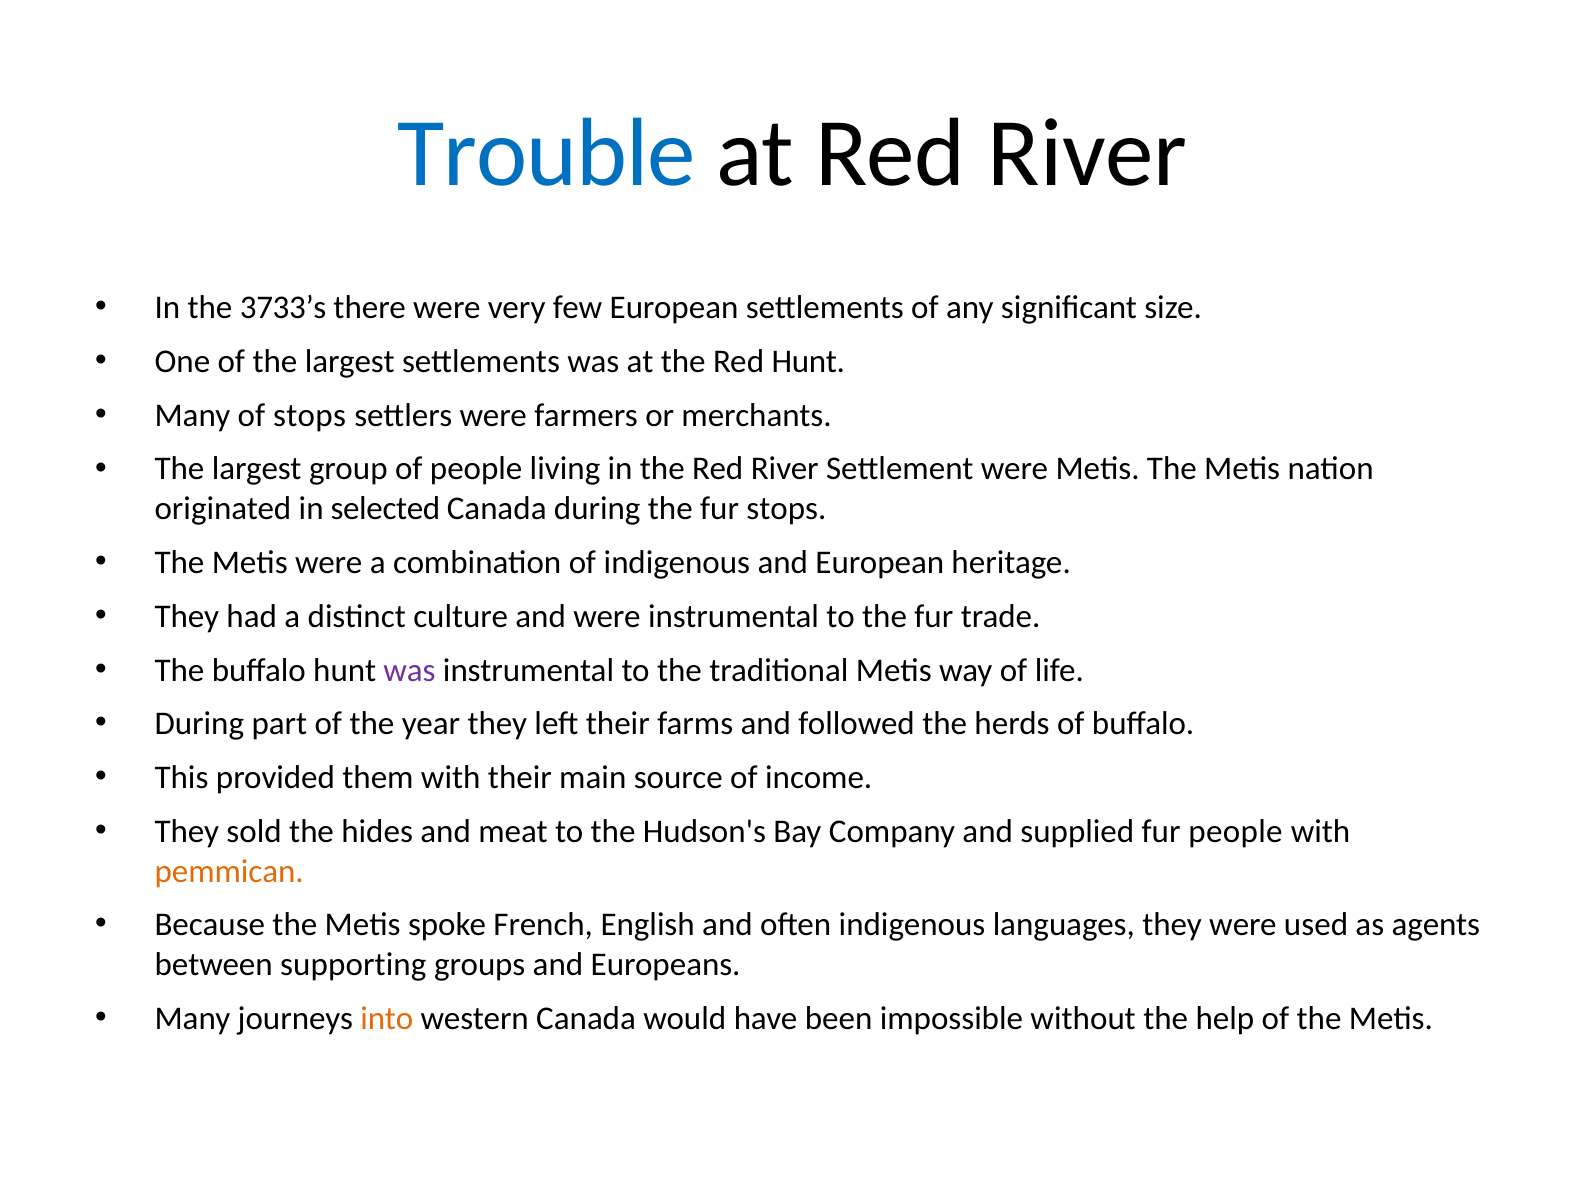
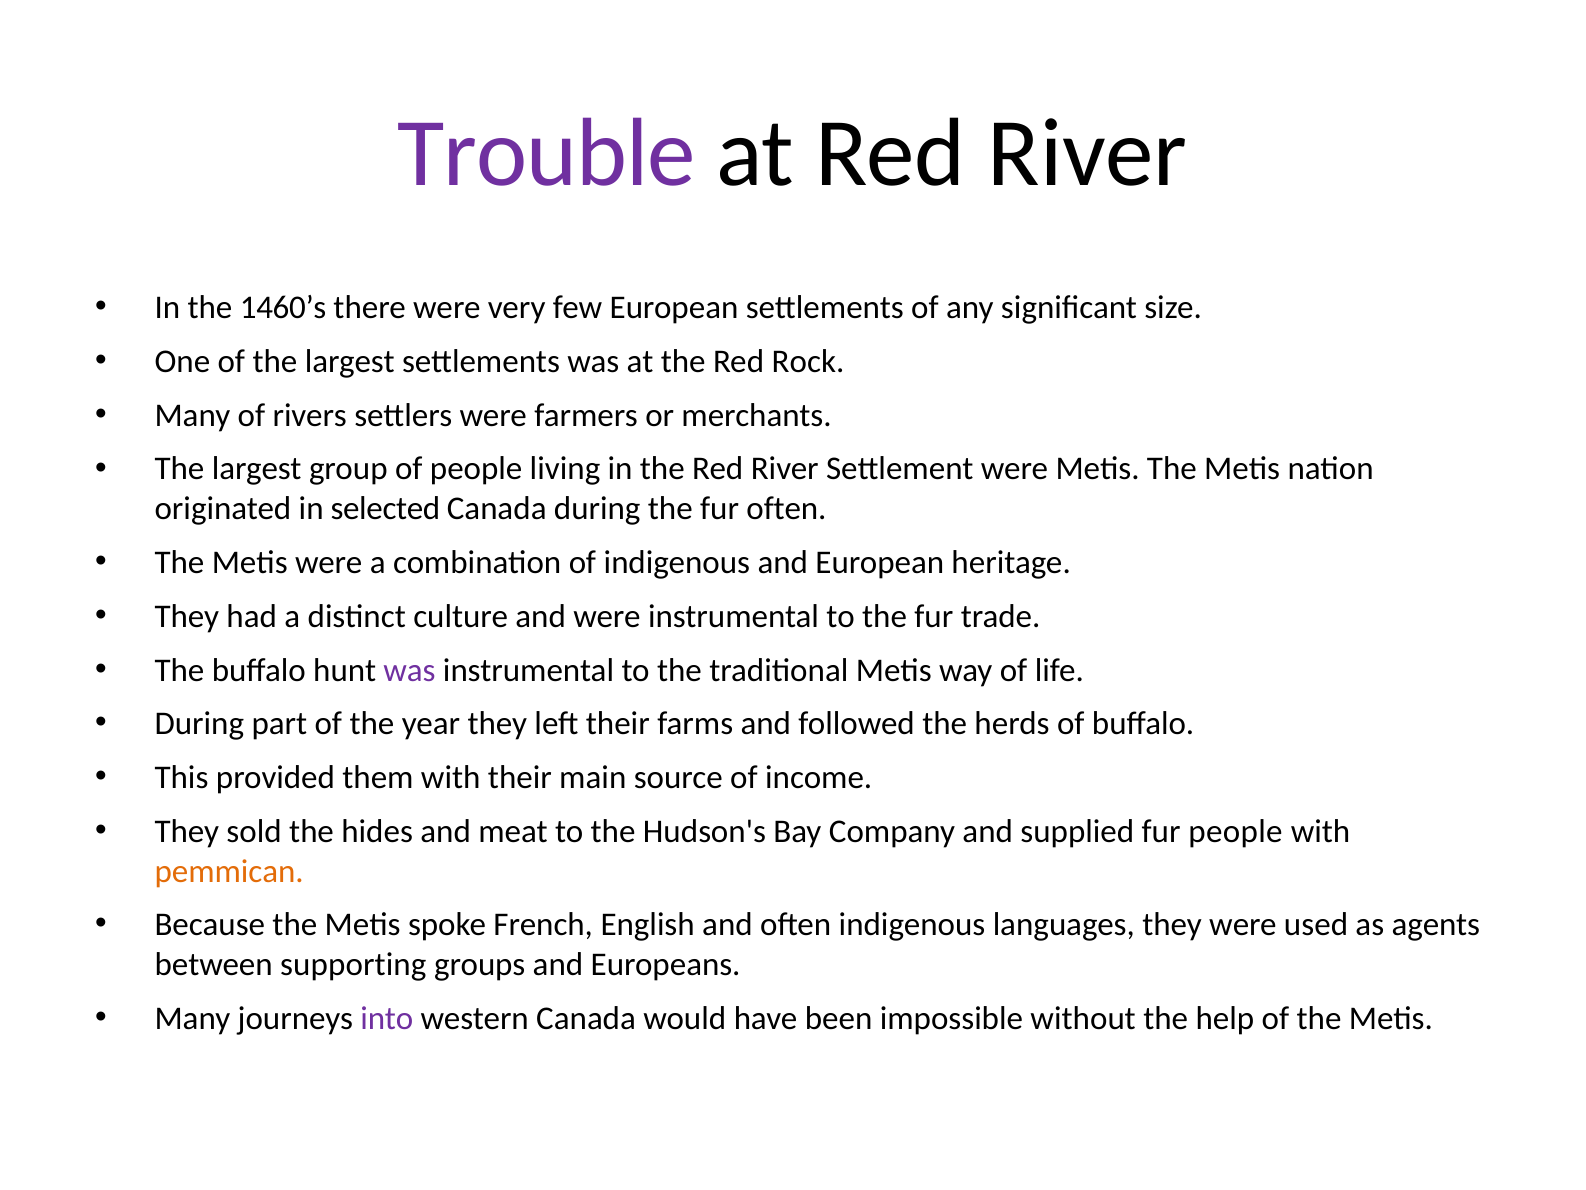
Trouble colour: blue -> purple (546, 154)
3733’s: 3733’s -> 1460’s (283, 308)
Red Hunt: Hunt -> Rock (808, 361)
of stops: stops -> rivers (310, 415)
fur stops: stops -> often (786, 509)
into colour: orange -> purple (387, 1018)
